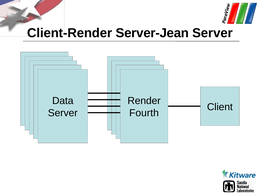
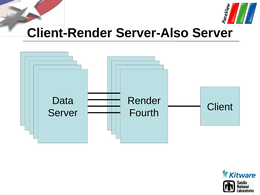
Server-Jean: Server-Jean -> Server-Also (152, 33)
